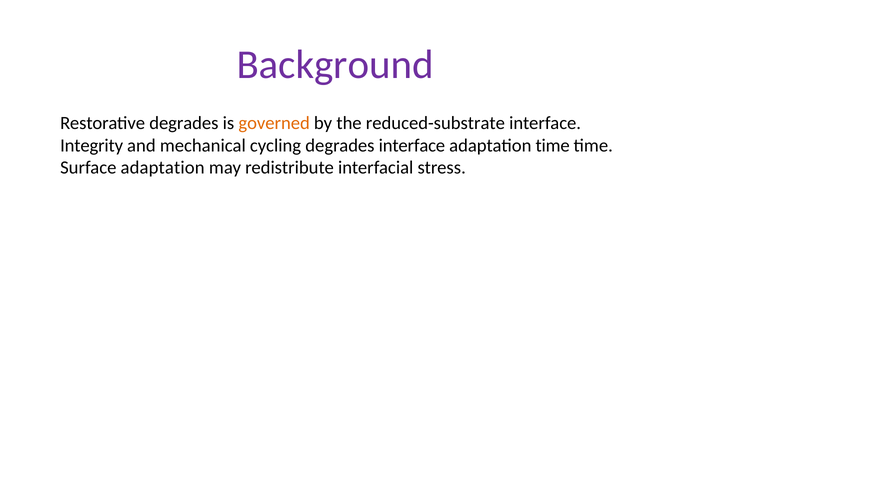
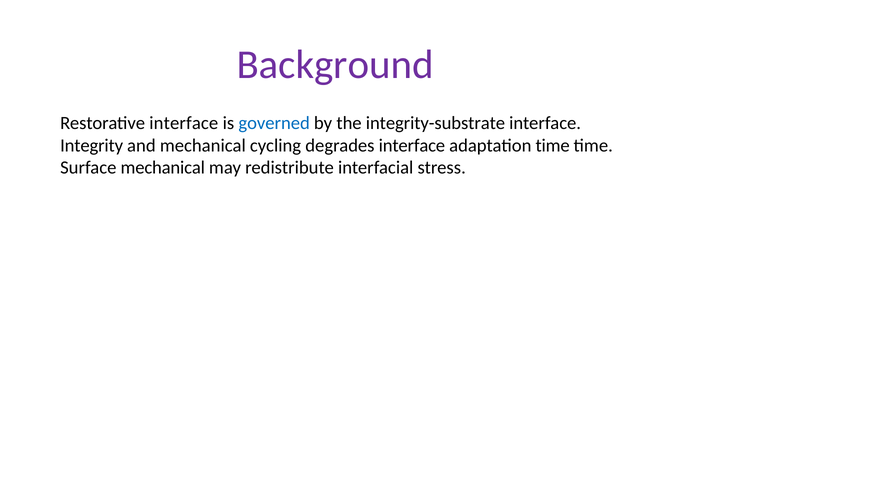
Restorative degrades: degrades -> interface (184, 123)
governed colour: orange -> blue (274, 123)
reduced-substrate: reduced-substrate -> integrity-substrate (435, 123)
Surface adaptation: adaptation -> mechanical (163, 168)
